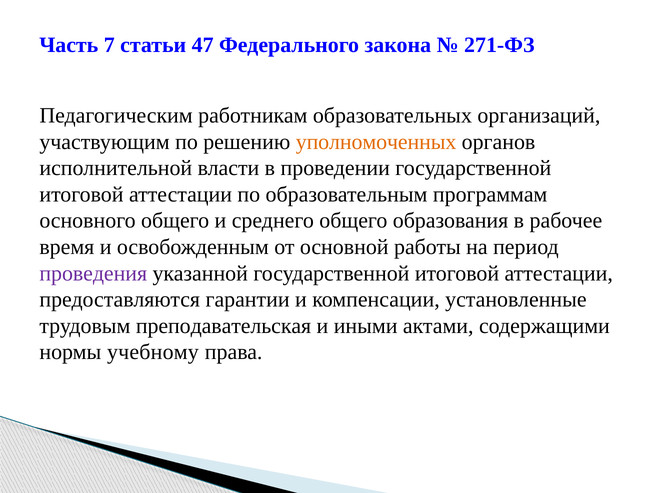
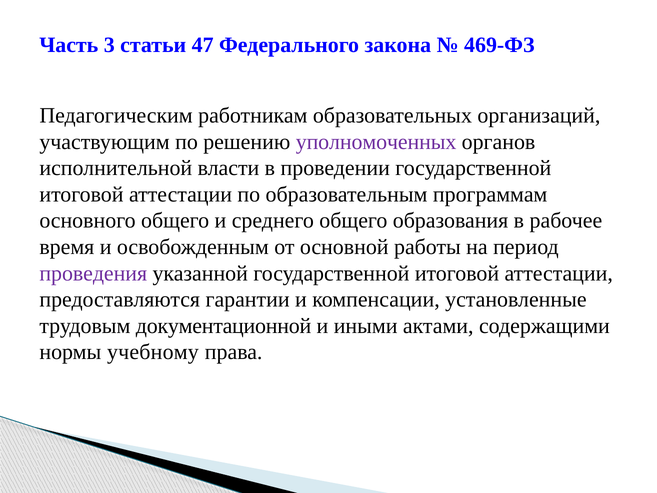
7: 7 -> 3 (109, 45)
271-ФЗ: 271-ФЗ -> 469-ФЗ (499, 45)
уполномоченных colour: orange -> purple (376, 142)
преподавательская: преподавательская -> документационной (224, 326)
